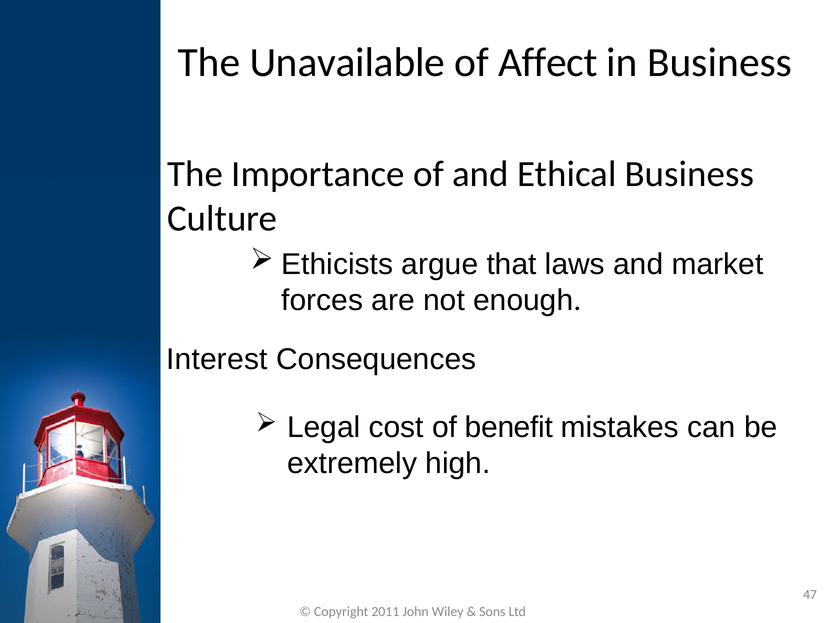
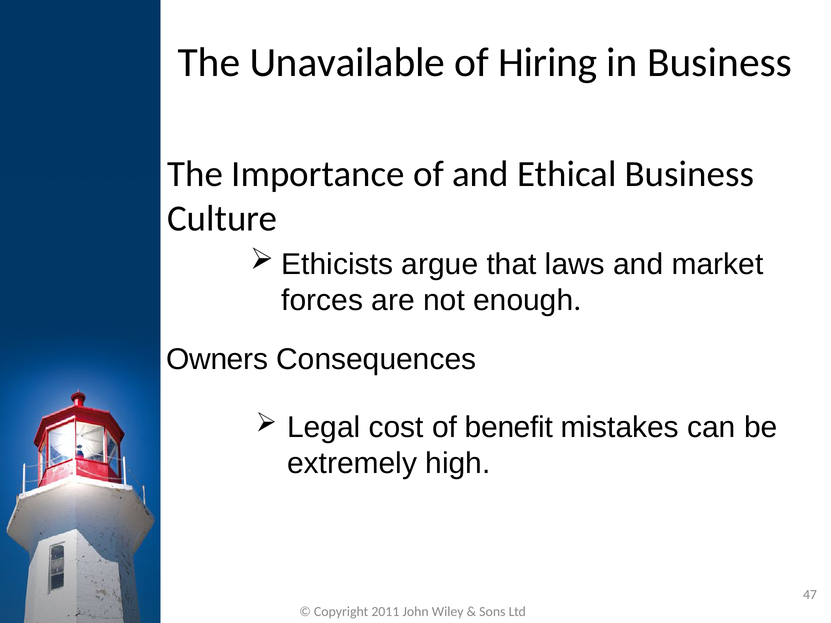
Affect: Affect -> Hiring (548, 62)
Interest: Interest -> Owners (217, 359)
